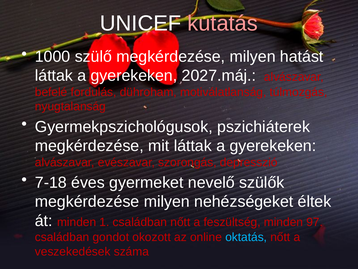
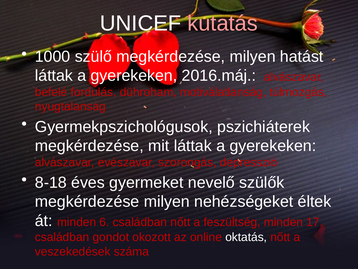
2027.máj: 2027.máj -> 2016.máj (219, 76)
7-18: 7-18 -> 8-18 (51, 182)
1: 1 -> 6 (104, 222)
97: 97 -> 17 (315, 222)
oktatás colour: light blue -> white (246, 237)
